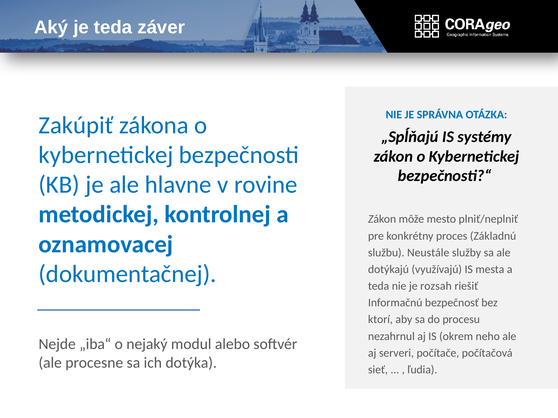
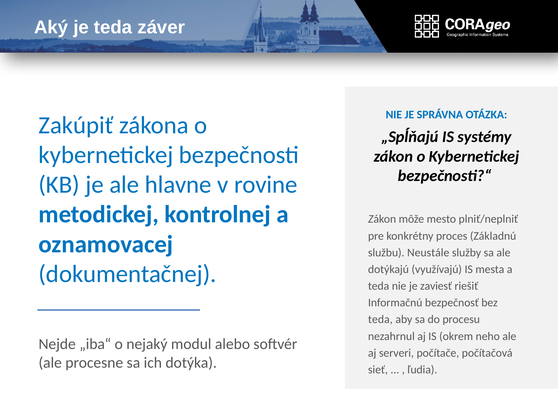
rozsah: rozsah -> zaviesť (436, 286)
ktorí: ktorí -> teda (380, 320)
